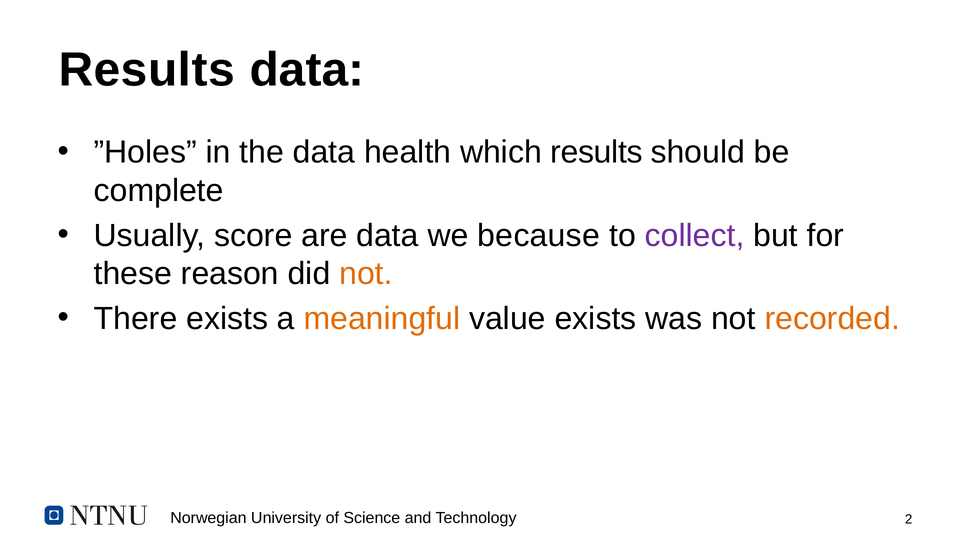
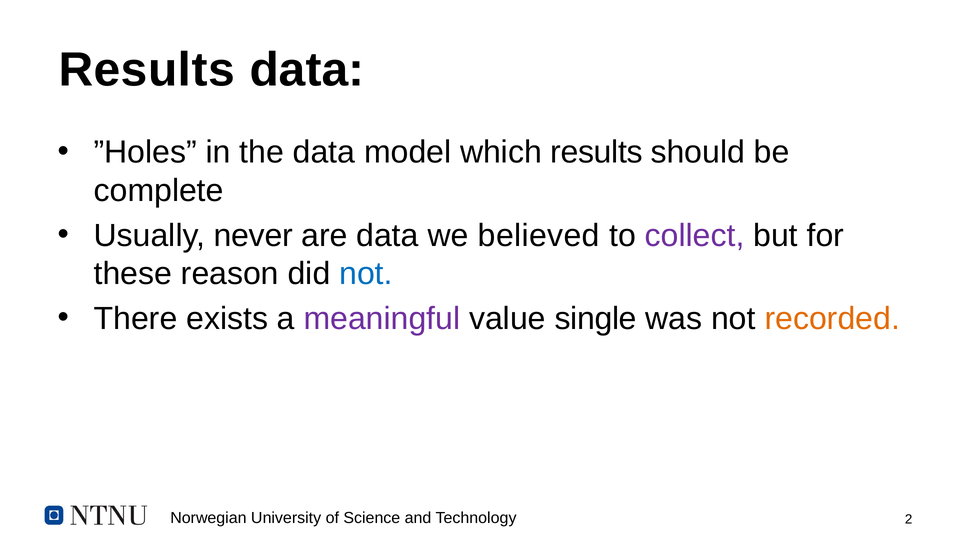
health: health -> model (408, 152)
score: score -> never (253, 236)
because: because -> believed (539, 236)
not colour: orange -> blue (366, 274)
meaningful colour: orange -> purple (382, 319)
value exists: exists -> single (596, 319)
